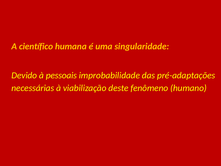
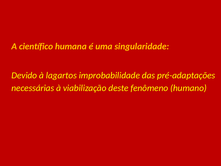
pessoais: pessoais -> lagartos (61, 75)
